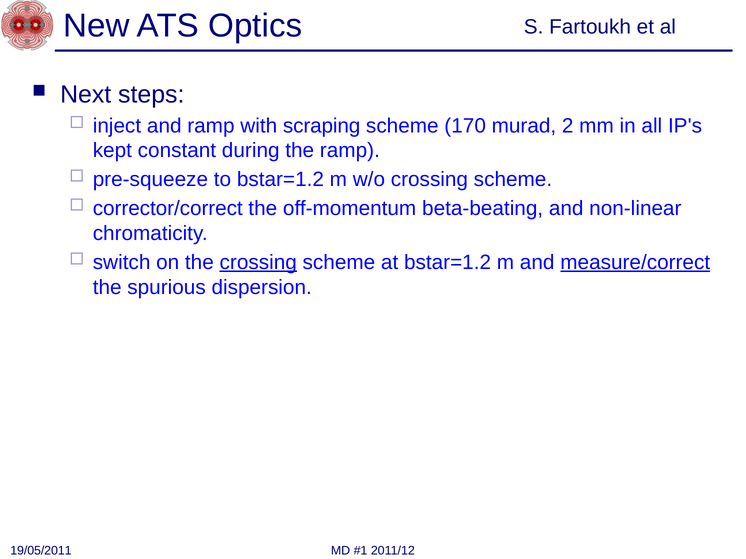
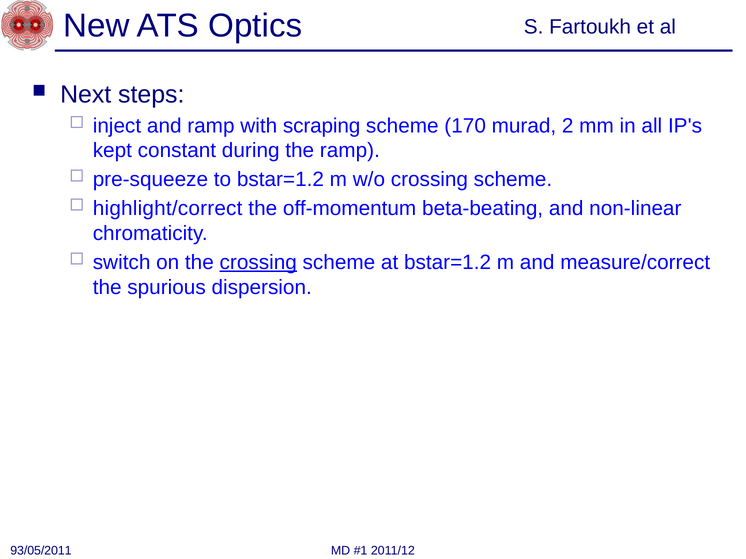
corrector/correct: corrector/correct -> highlight/correct (168, 209)
measure/correct underline: present -> none (635, 263)
19/05/2011: 19/05/2011 -> 93/05/2011 (41, 551)
